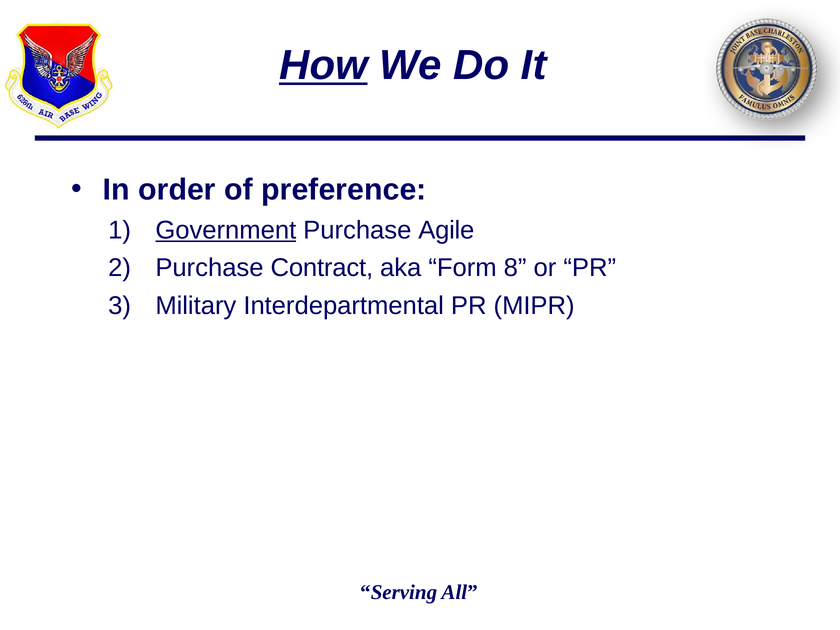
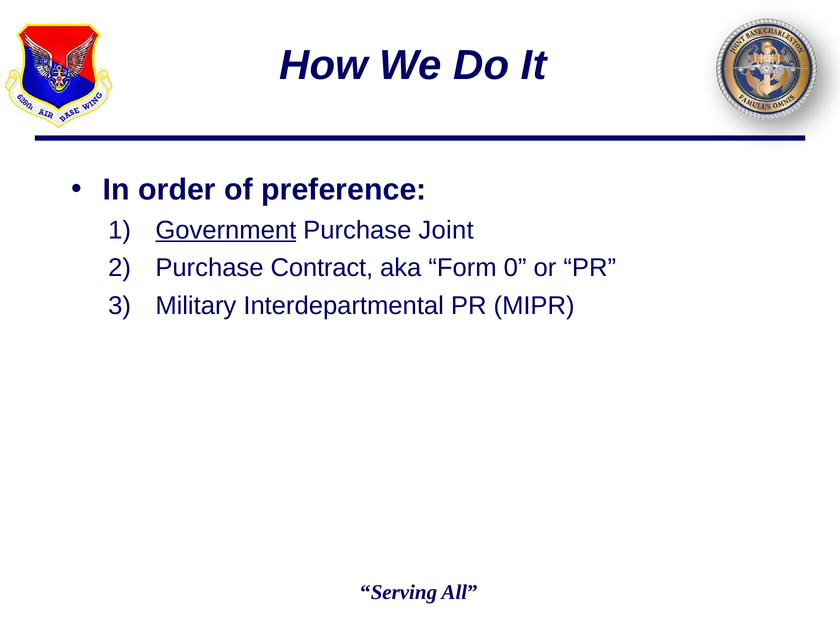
How underline: present -> none (323, 66)
Agile: Agile -> Joint (446, 230)
8: 8 -> 0 (515, 268)
